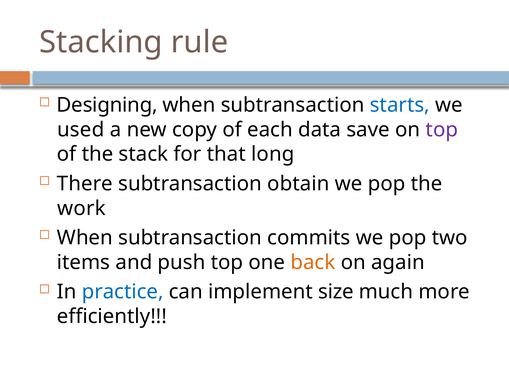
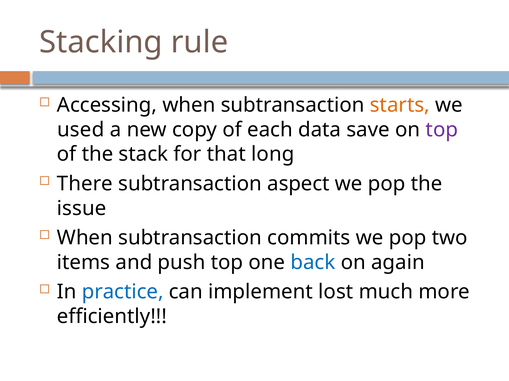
Designing: Designing -> Accessing (107, 105)
starts colour: blue -> orange (400, 105)
obtain: obtain -> aspect (298, 184)
work: work -> issue (82, 209)
back colour: orange -> blue (313, 263)
size: size -> lost (336, 292)
